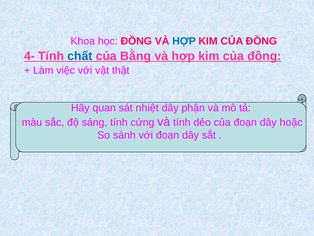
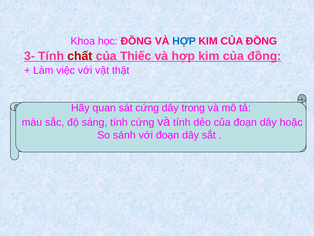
4-: 4- -> 3- (29, 56)
chất colour: blue -> red (80, 56)
của Bằng: Bằng -> Thiếc (136, 56)
sát nhiệt: nhiệt -> cứng (147, 108)
phận: phận -> trong (193, 108)
